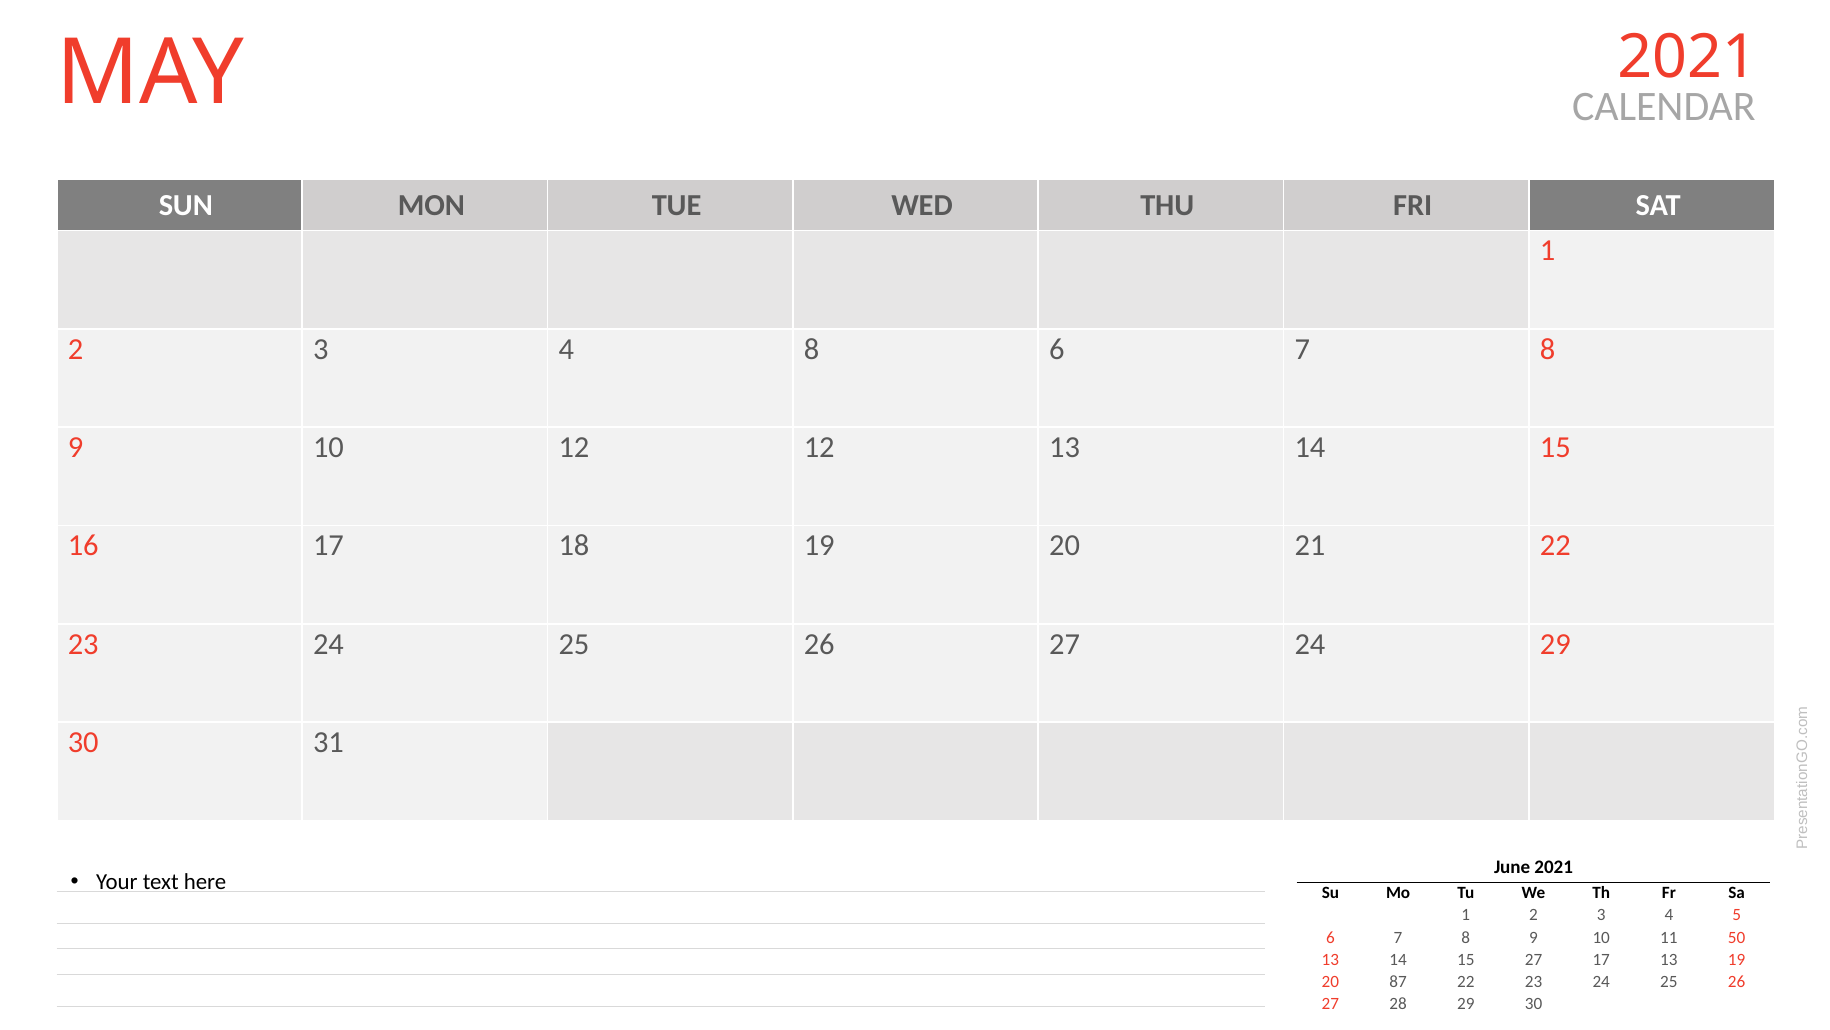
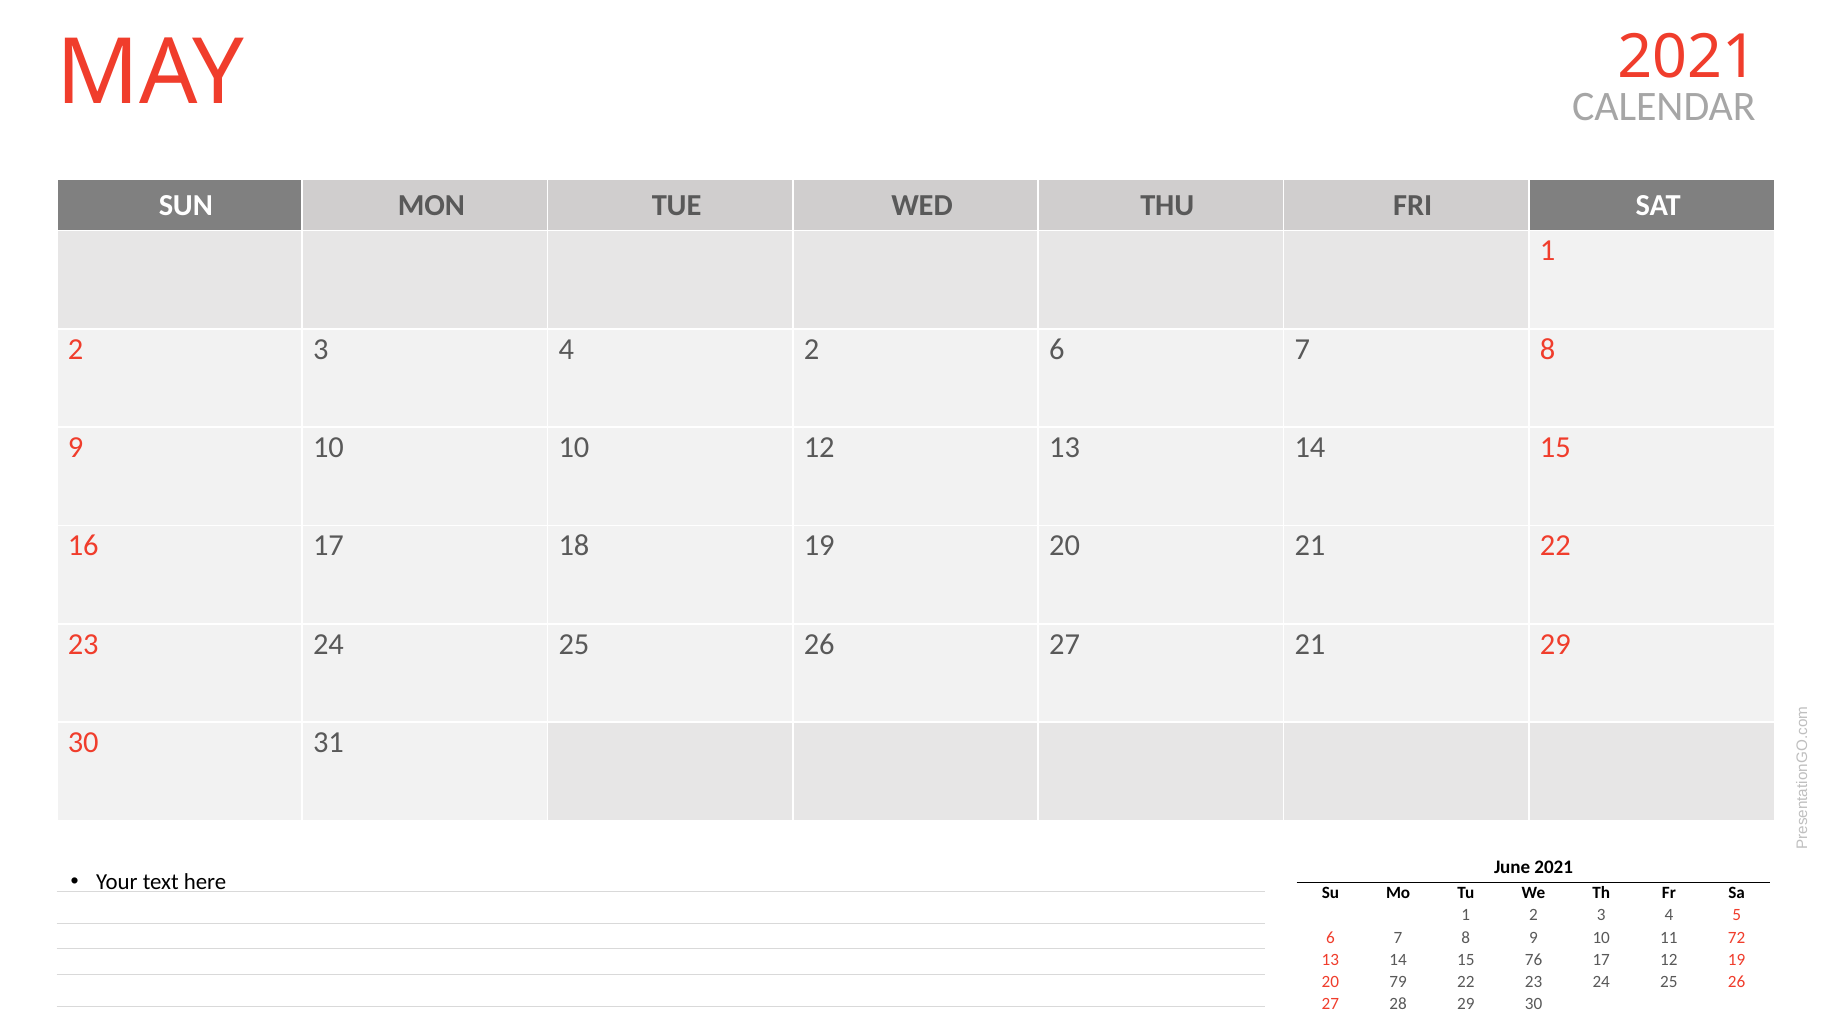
4 8: 8 -> 2 (812, 349)
10 12: 12 -> 10 (574, 447)
27 24: 24 -> 21 (1310, 644)
50: 50 -> 72 (1737, 937)
15 27: 27 -> 76 (1534, 959)
17 13: 13 -> 12 (1669, 959)
87: 87 -> 79 (1398, 981)
